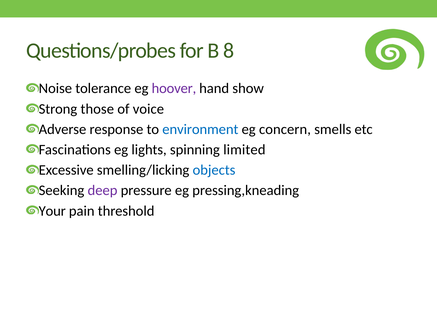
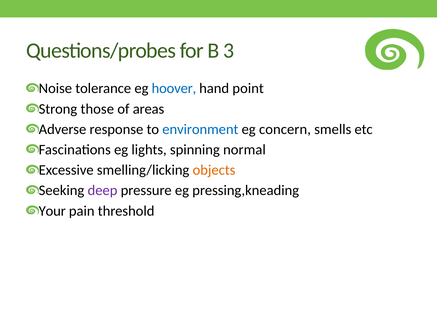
8: 8 -> 3 (229, 51)
hoover colour: purple -> blue (174, 88)
show: show -> point (248, 88)
voice: voice -> areas (148, 109)
limited: limited -> normal (244, 150)
objects colour: blue -> orange (214, 170)
